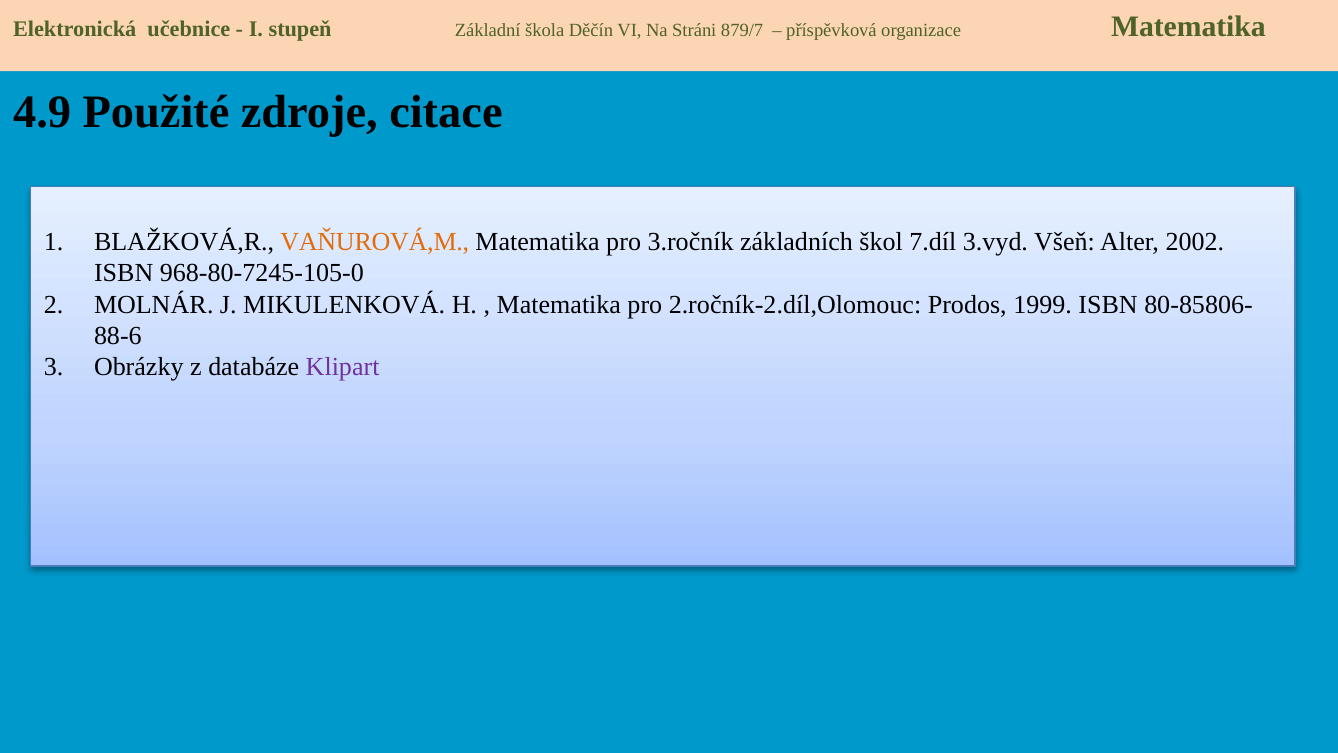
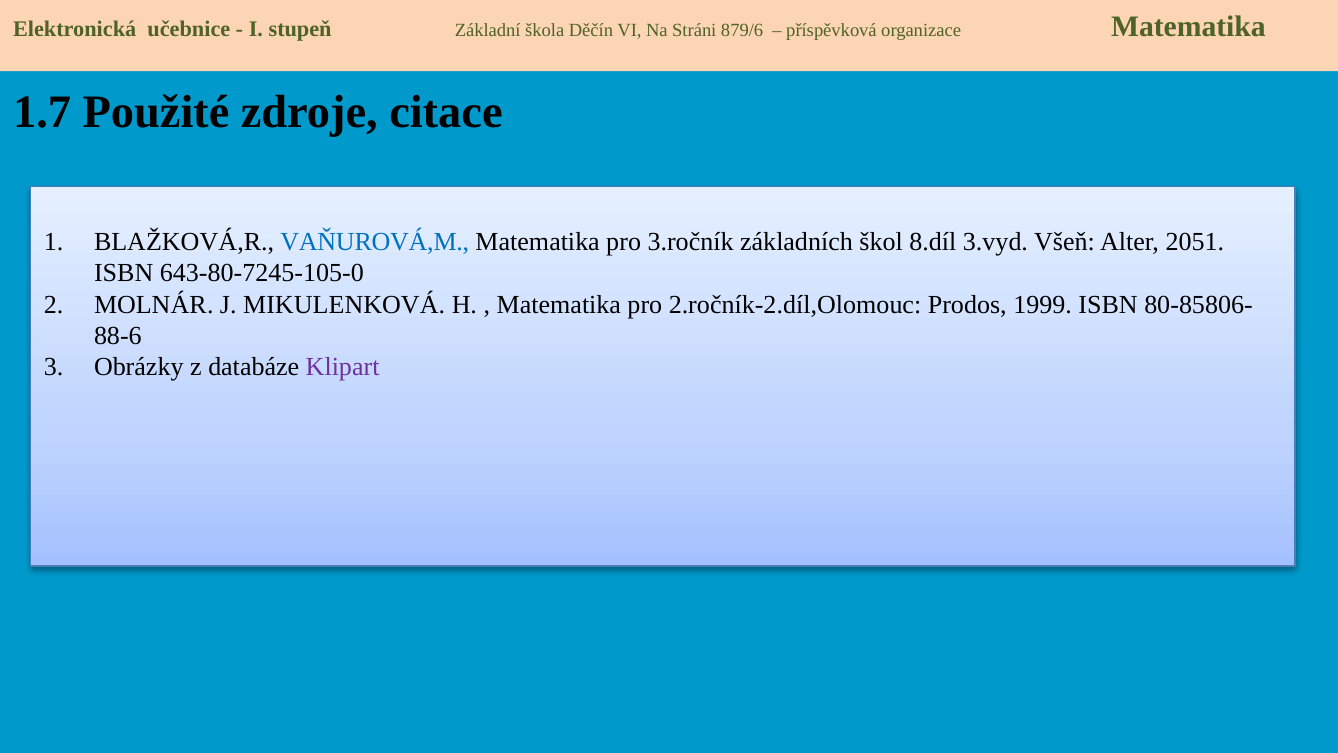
879/7: 879/7 -> 879/6 (742, 30)
4.9: 4.9 -> 1.7 (42, 112)
VAŇUROVÁ,M colour: orange -> blue (375, 242)
7.díl: 7.díl -> 8.díl (933, 242)
2002: 2002 -> 2051 (1195, 242)
968-80-7245-105-0: 968-80-7245-105-0 -> 643-80-7245-105-0 (262, 273)
